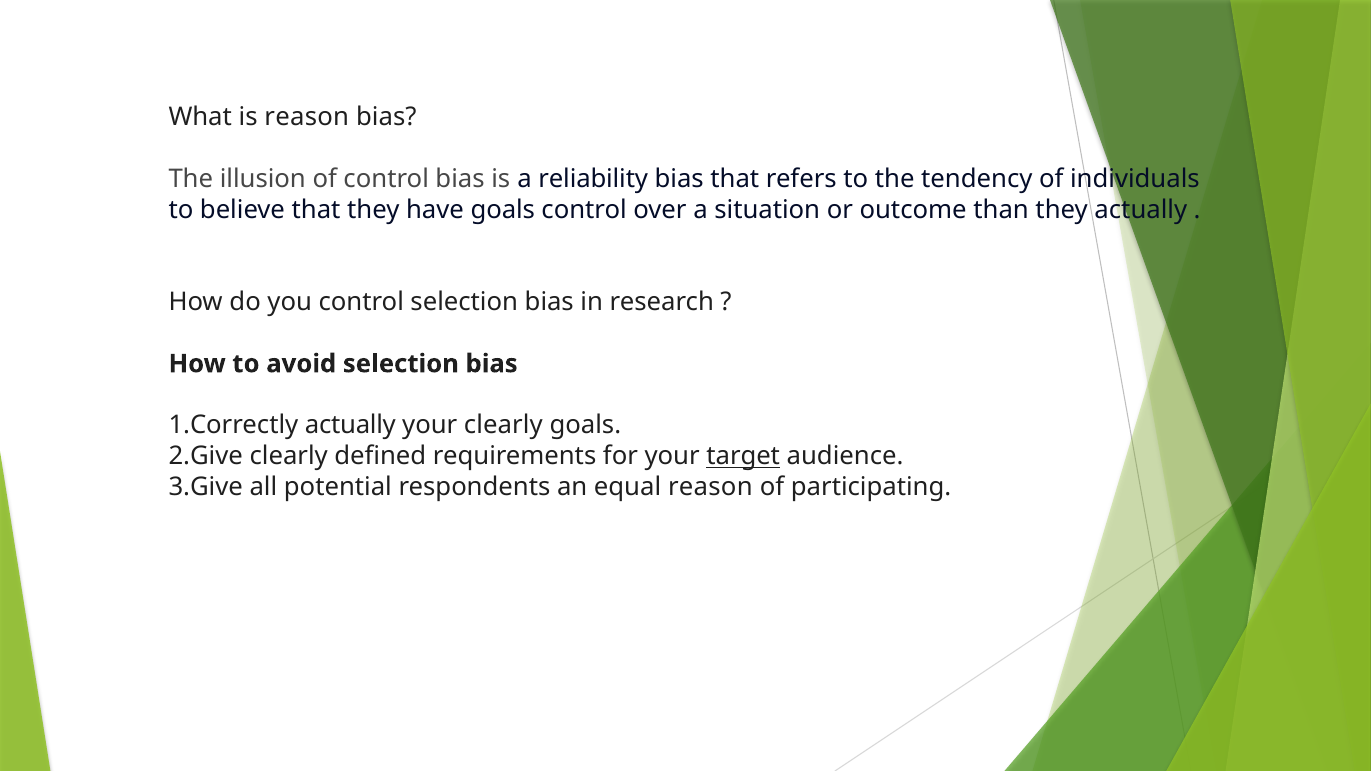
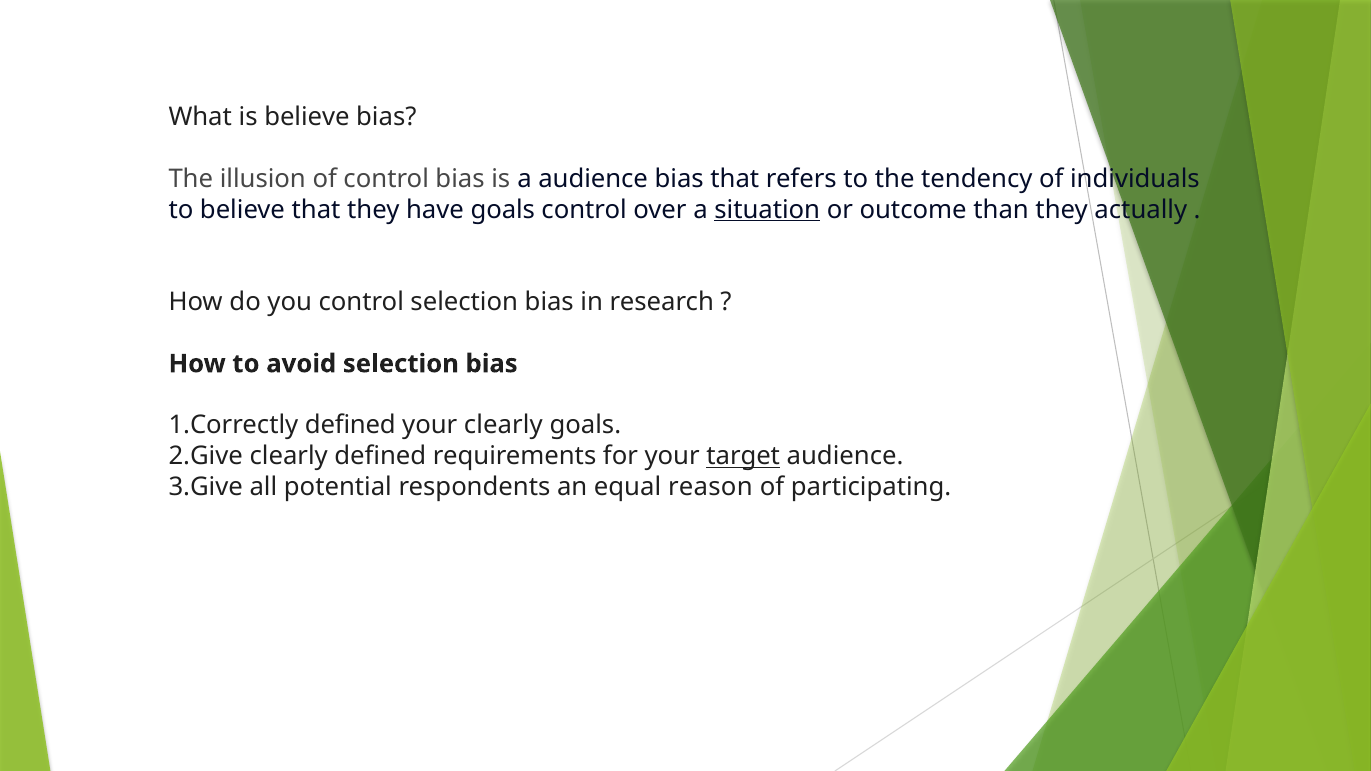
is reason: reason -> believe (307, 117)
a reliability: reliability -> audience (593, 179)
situation underline: none -> present (767, 210)
actually: actually -> defined (350, 426)
